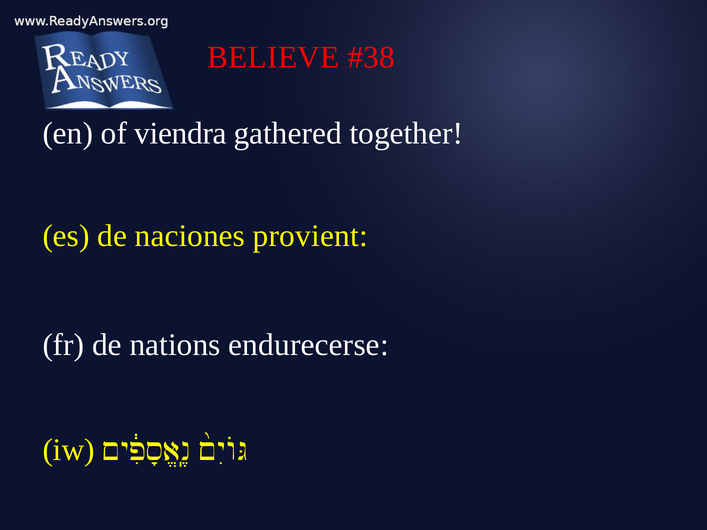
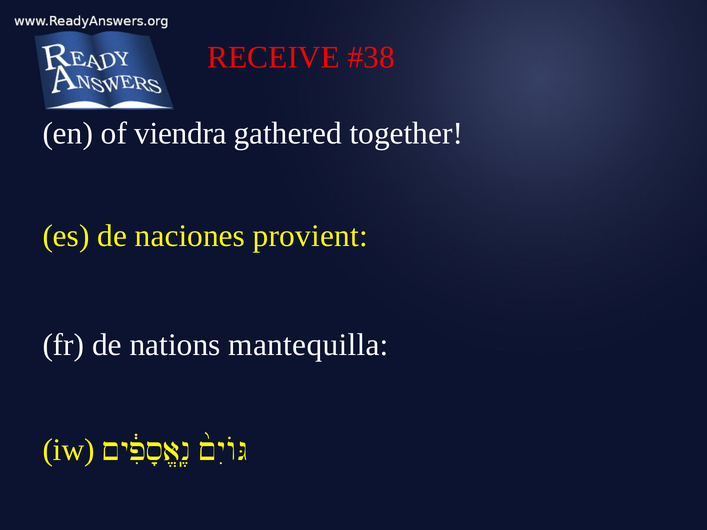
BELIEVE: BELIEVE -> RECEIVE (274, 57)
endurecerse: endurecerse -> mantequilla (309, 345)
